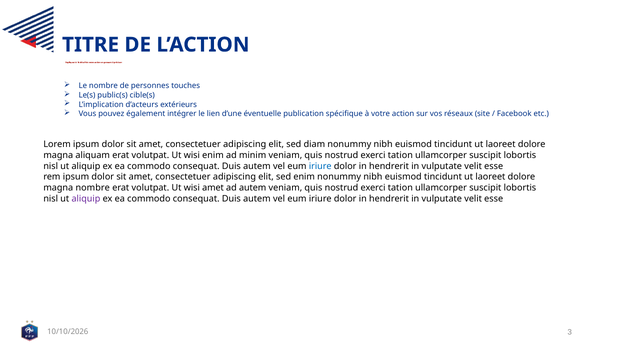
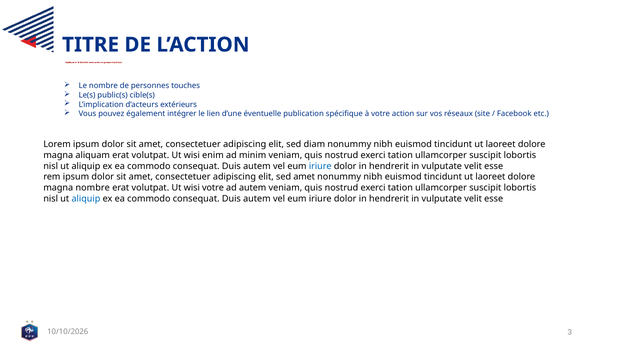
sed enim: enim -> amet (304, 177)
wisi amet: amet -> votre (213, 188)
aliquip colour: purple -> blue (86, 199)
